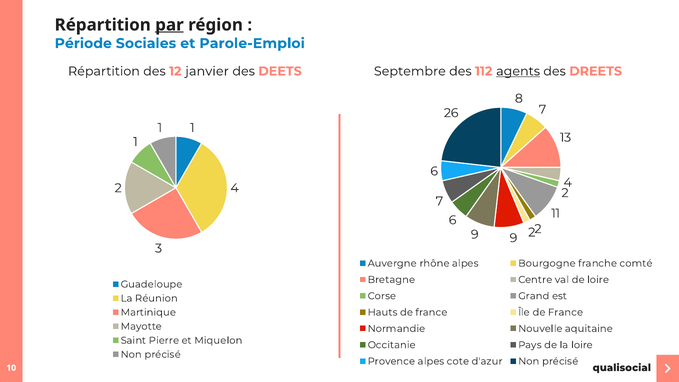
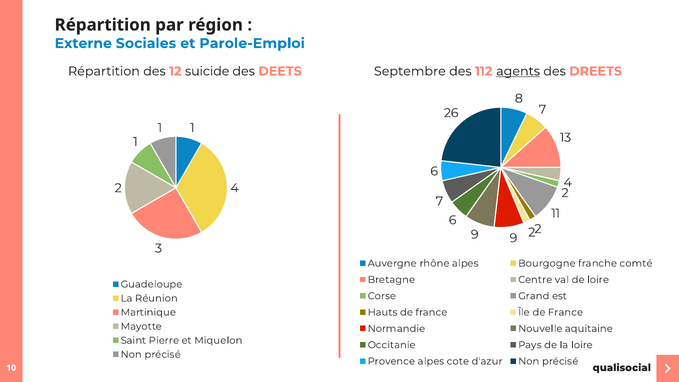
par underline: present -> none (169, 25)
Période: Période -> Externe (83, 43)
janvier: janvier -> suicide (207, 71)
